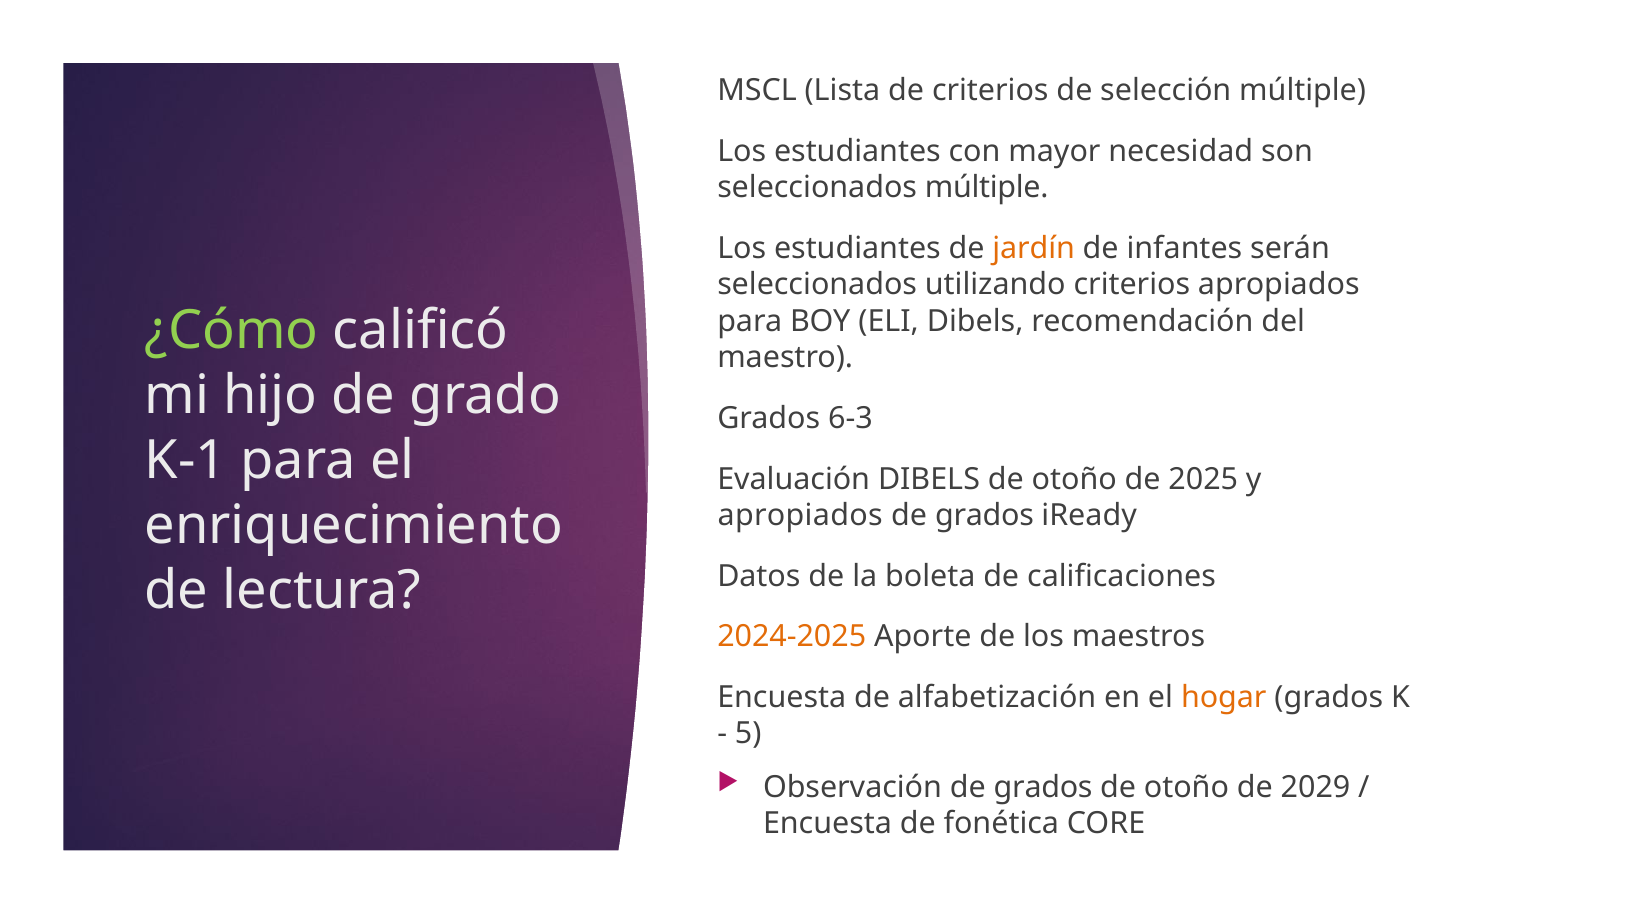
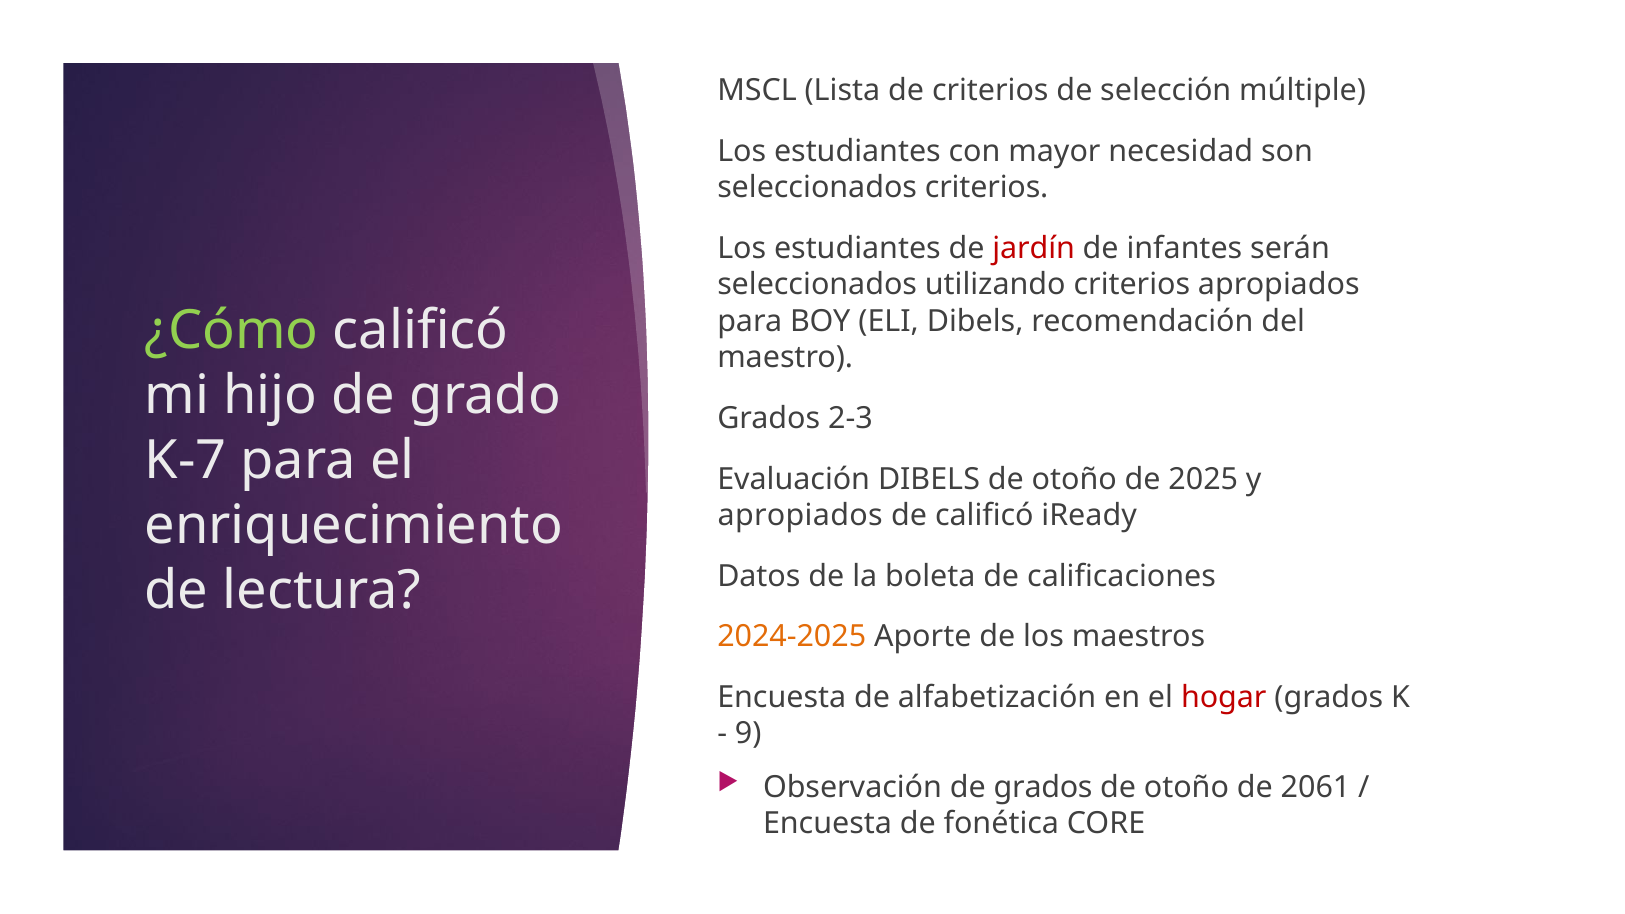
seleccionados múltiple: múltiple -> criterios (987, 188)
jardín colour: orange -> red (1034, 248)
6-3: 6-3 -> 2-3 (851, 418)
K-1: K-1 -> K-7 (186, 461)
grados: grados -> calificó (984, 516)
hogar colour: orange -> red (1224, 697)
5: 5 -> 9 (748, 734)
2029: 2029 -> 2061 (1316, 787)
